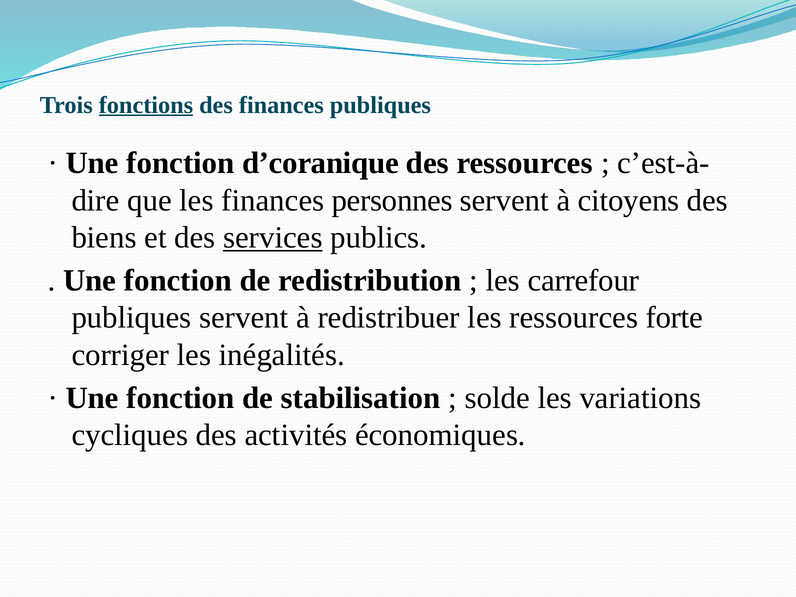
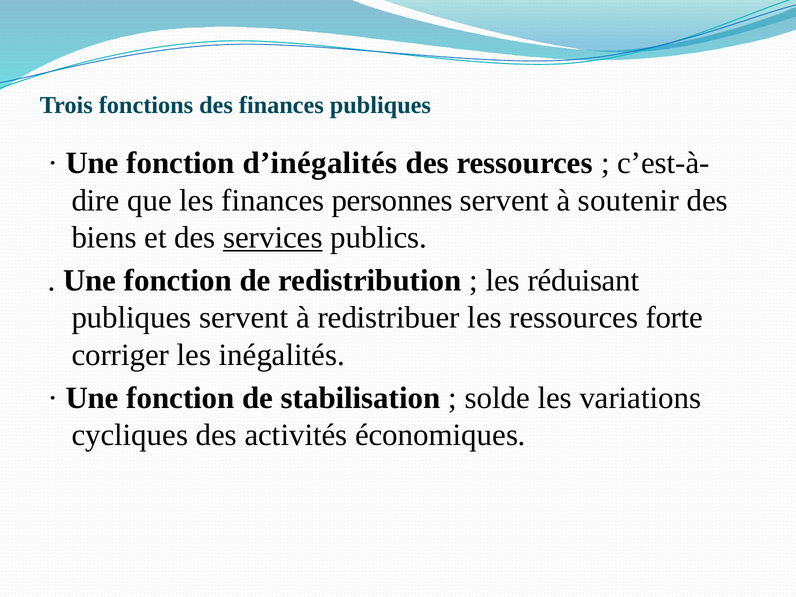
fonctions underline: present -> none (146, 105)
d’coranique: d’coranique -> d’inégalités (320, 163)
citoyens: citoyens -> soutenir (628, 200)
carrefour: carrefour -> réduisant (583, 281)
